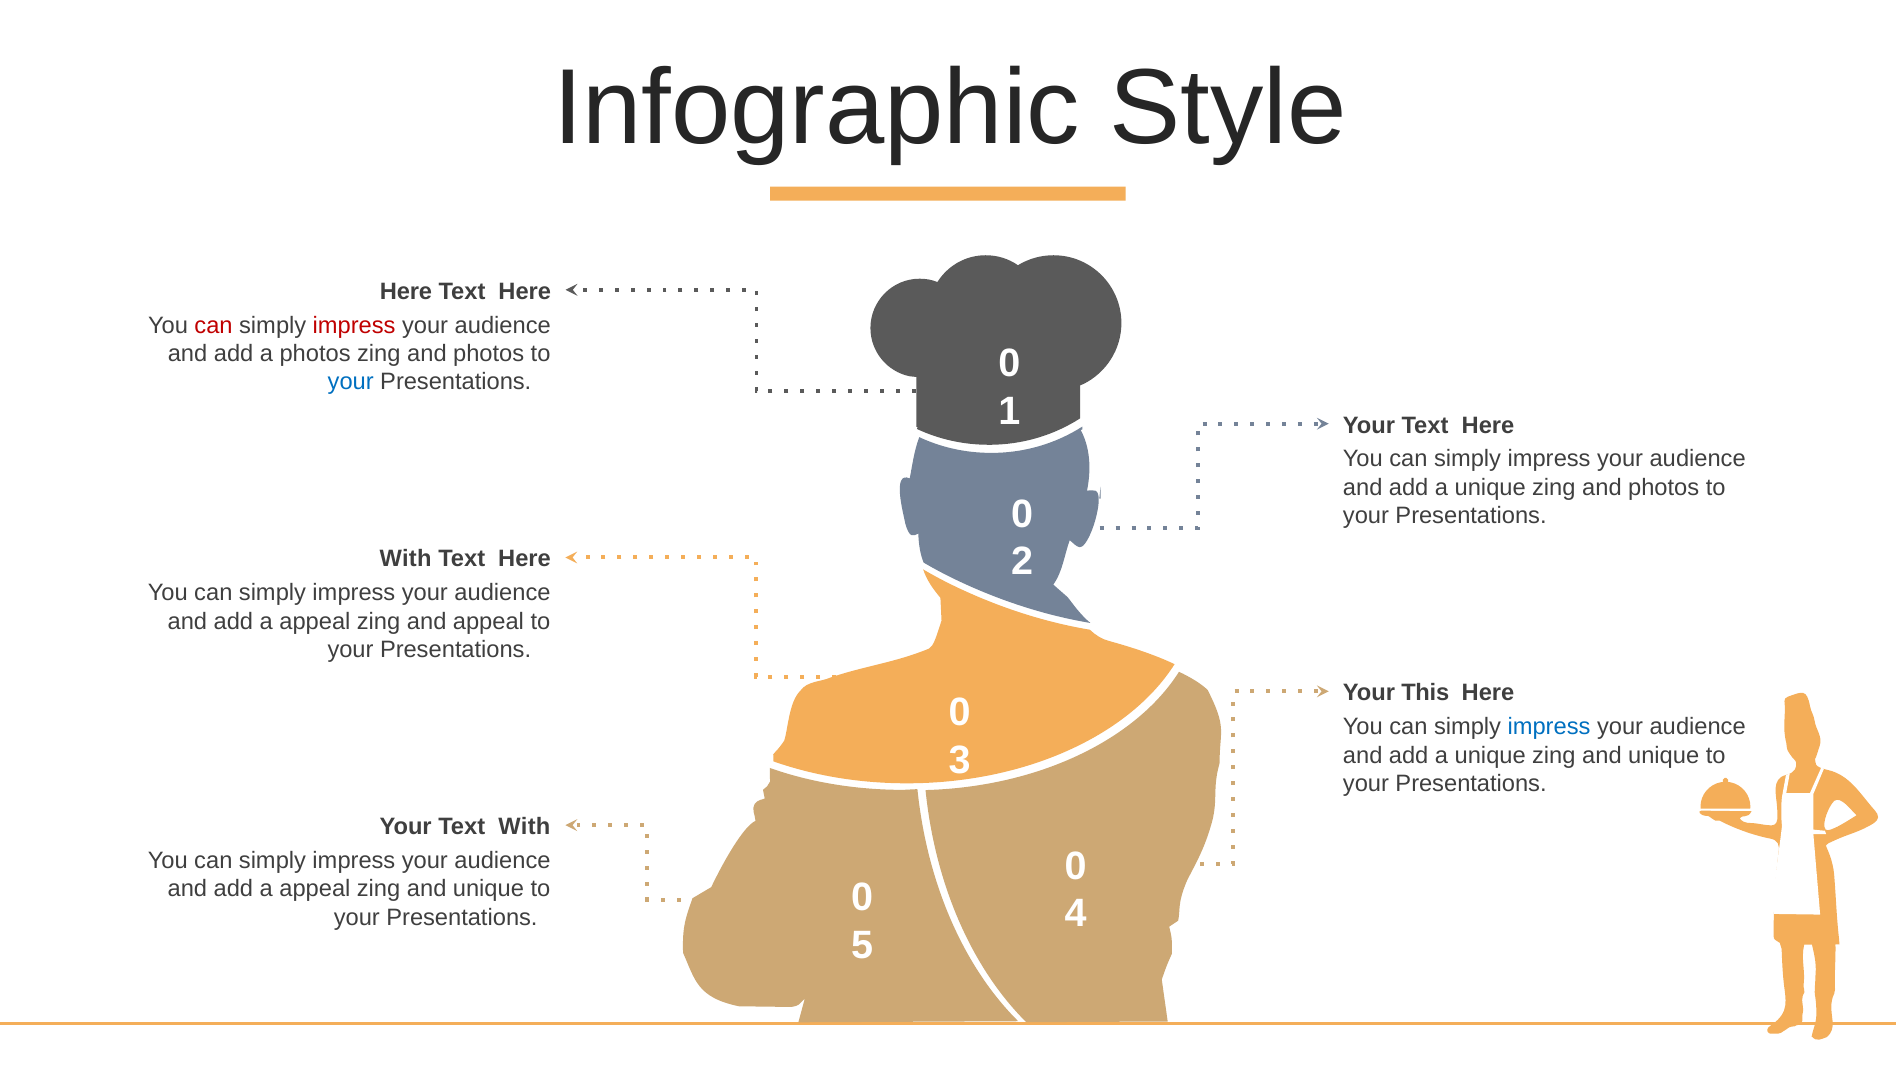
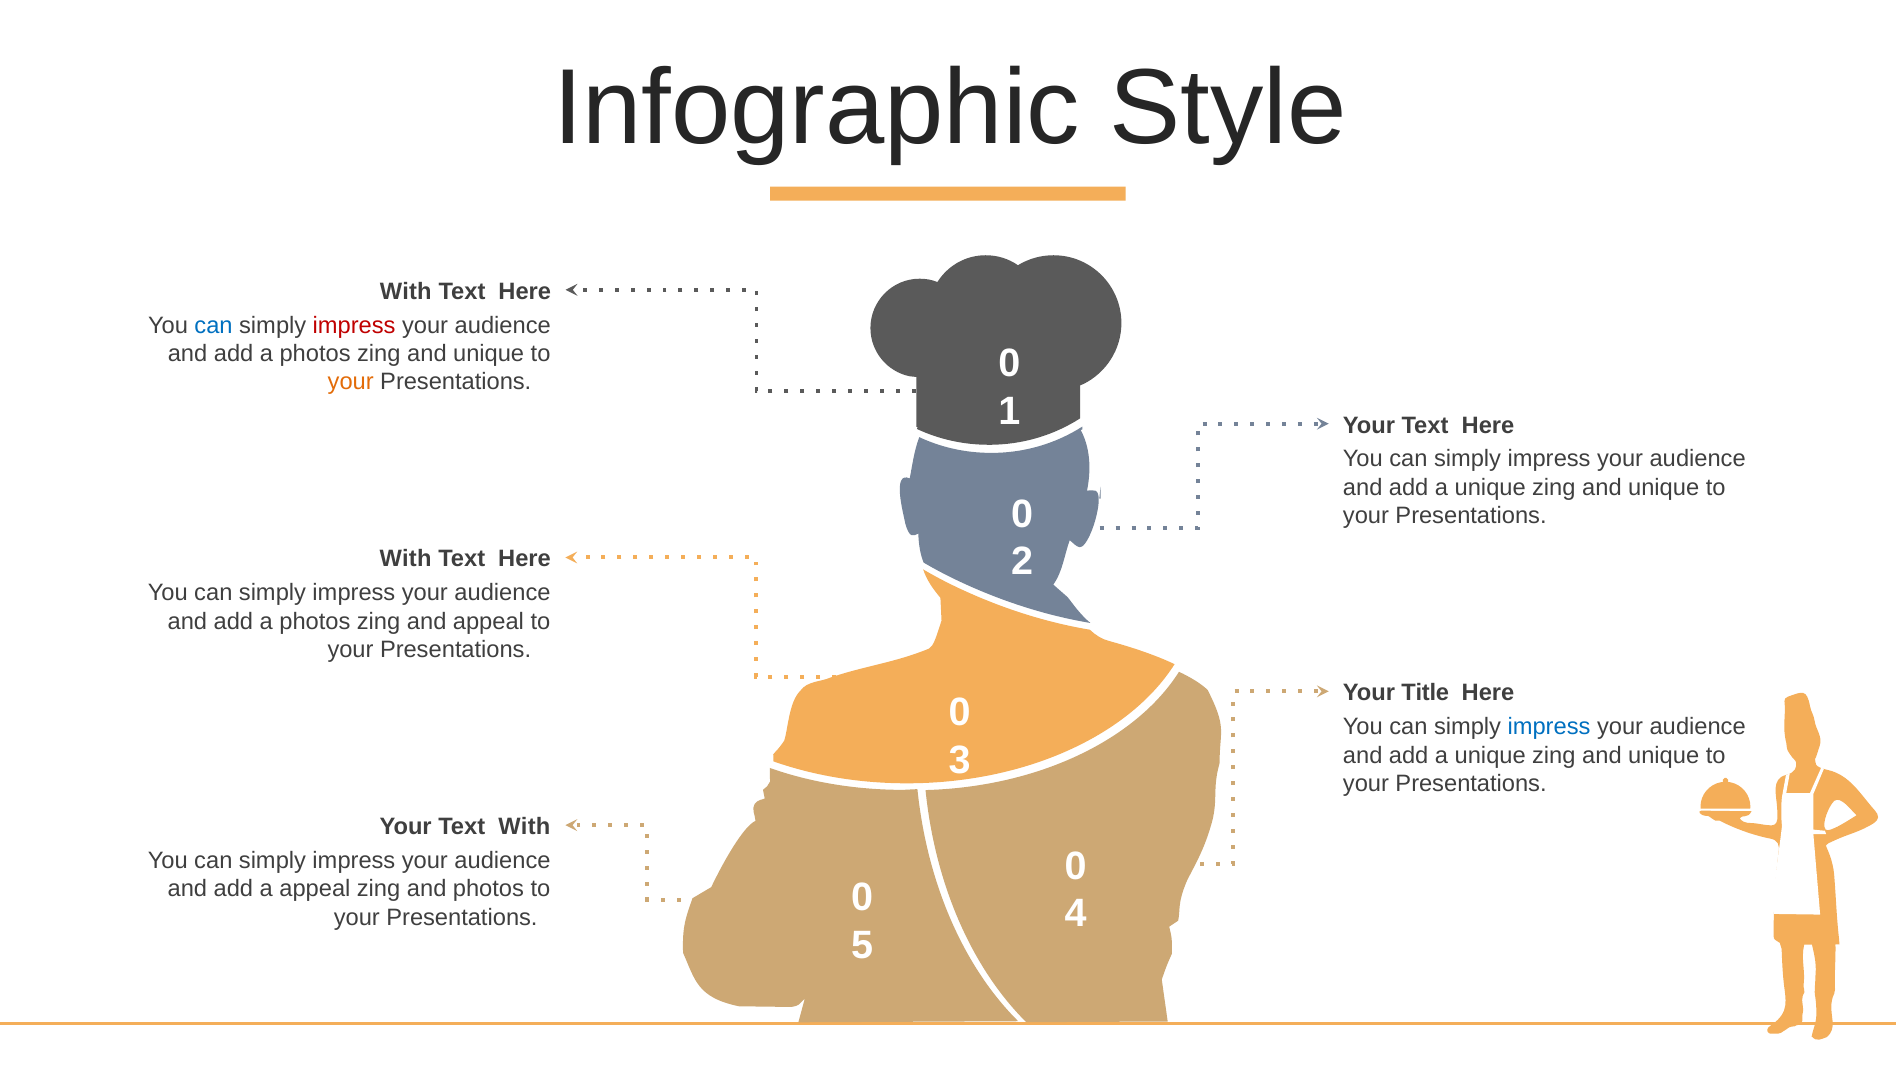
Here: Here -> With (406, 291)
can colour: red -> blue (214, 325)
photos: photos -> unique (489, 354)
your colour: blue -> orange (351, 382)
photos: photos -> unique (1664, 487)
appeal: appeal -> photos (315, 621)
This: This -> Title (1425, 693)
unique: unique -> photos (488, 889)
